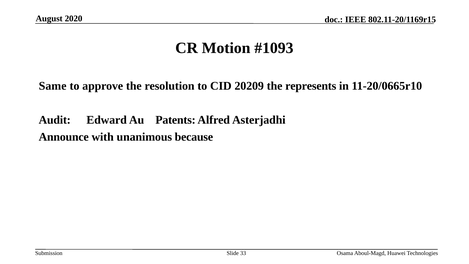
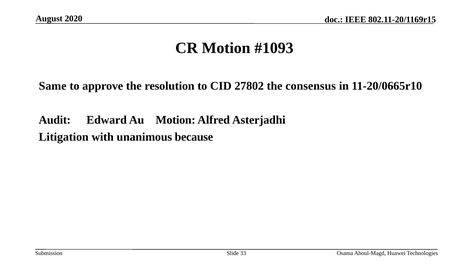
20209: 20209 -> 27802 (249, 86)
represents: represents -> consensus (311, 86)
Au Patents: Patents -> Motion (176, 120)
Announce: Announce -> Litigation (64, 137)
